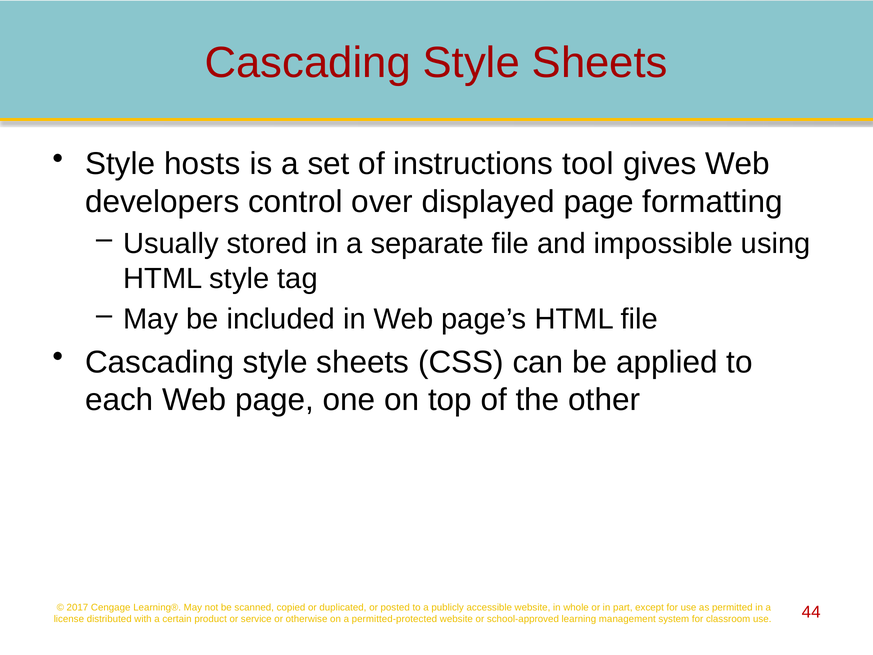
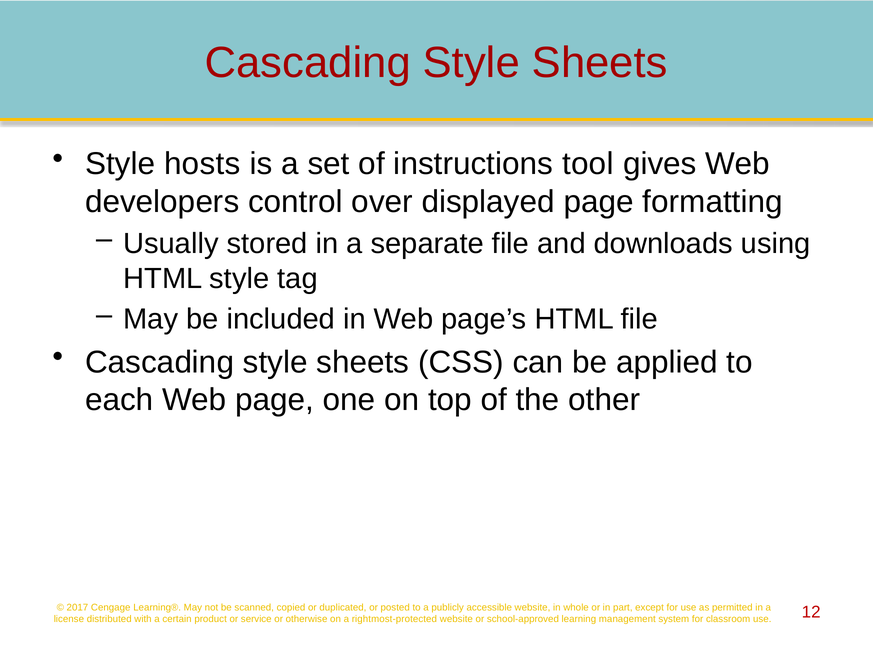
impossible: impossible -> downloads (663, 244)
permitted-protected: permitted-protected -> rightmost-protected (394, 619)
44: 44 -> 12 (811, 612)
